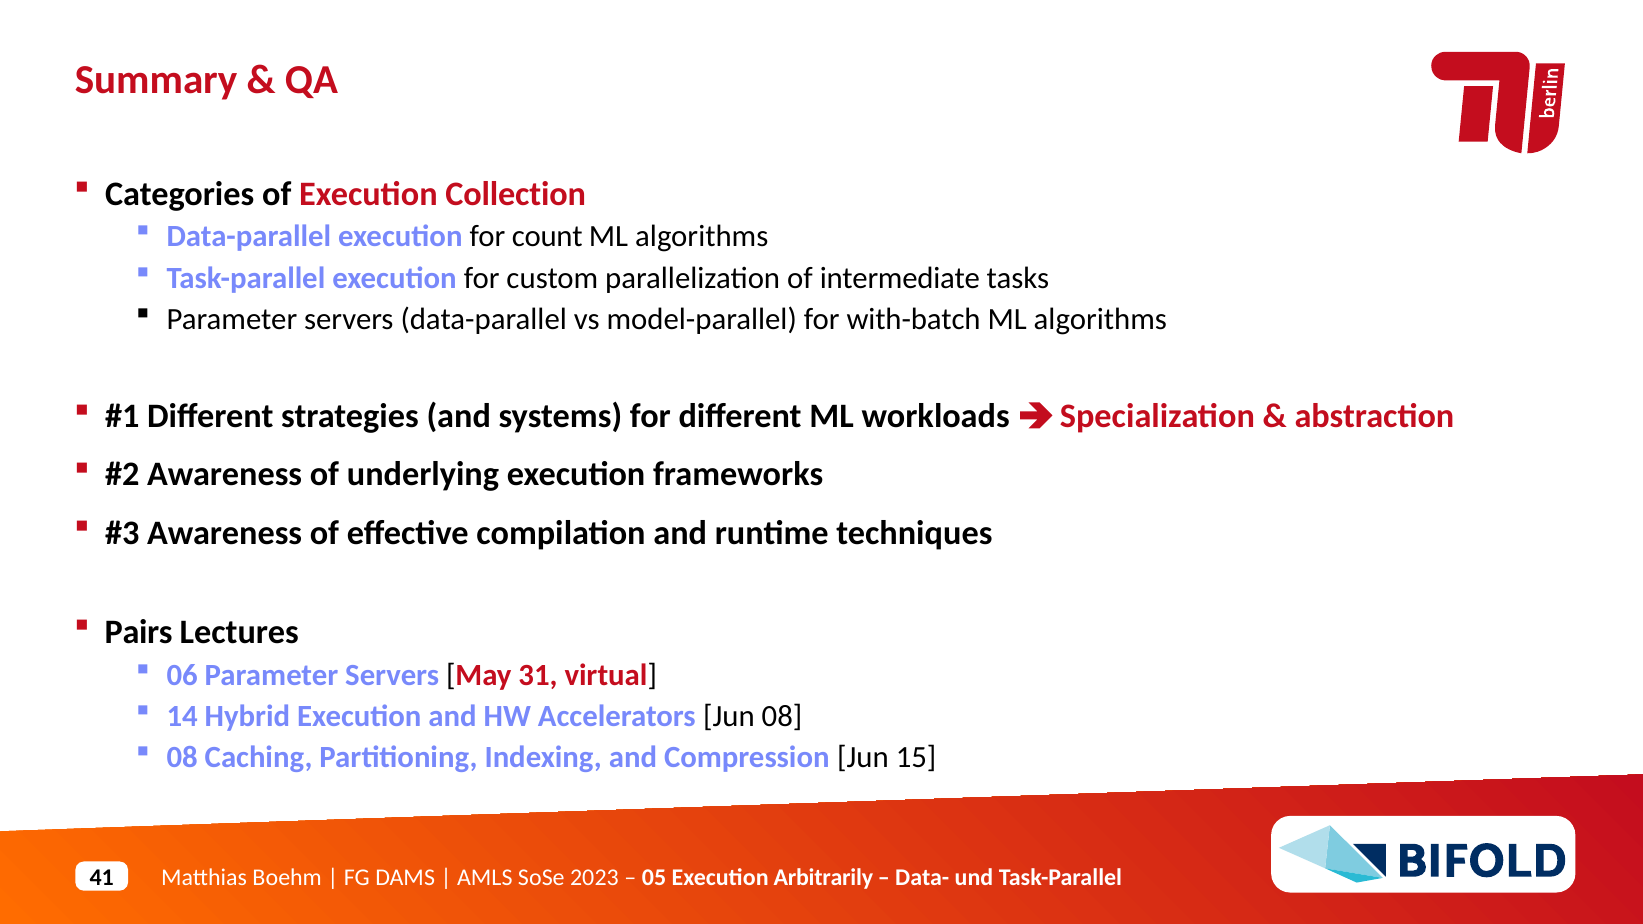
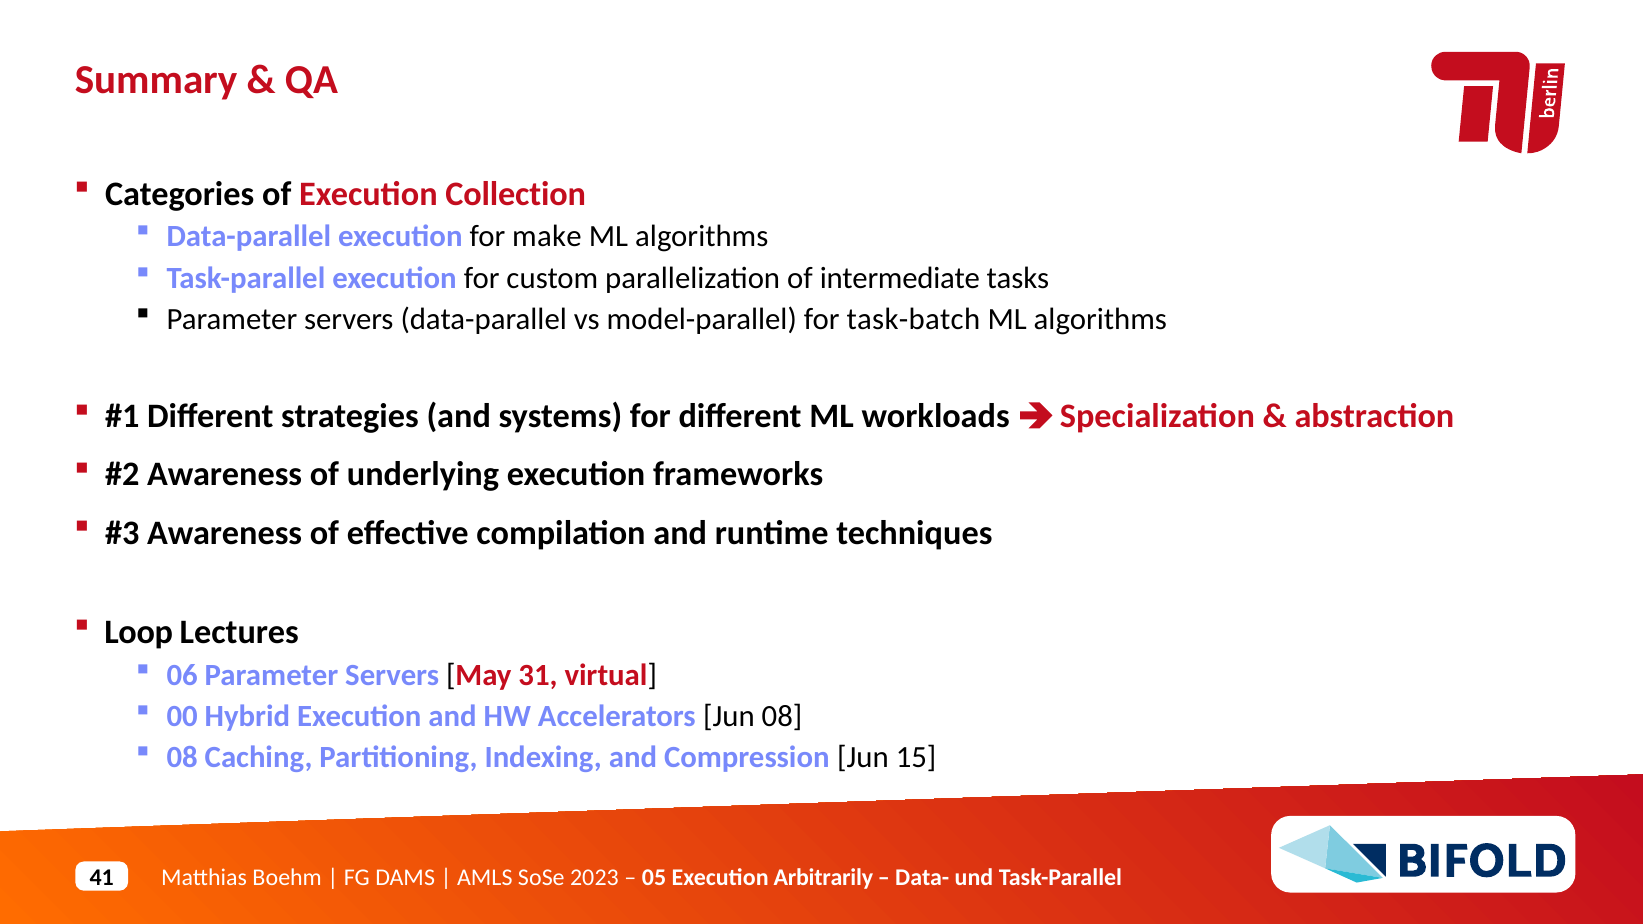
count: count -> make (547, 237)
with-batch: with-batch -> task-batch (913, 319)
Pairs: Pairs -> Loop (139, 632)
14: 14 -> 00 (182, 716)
